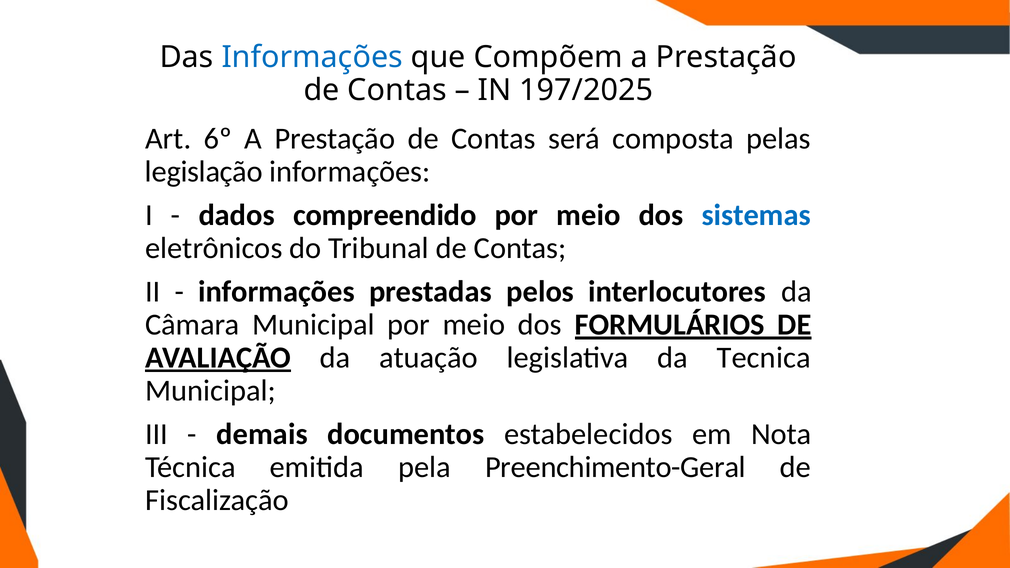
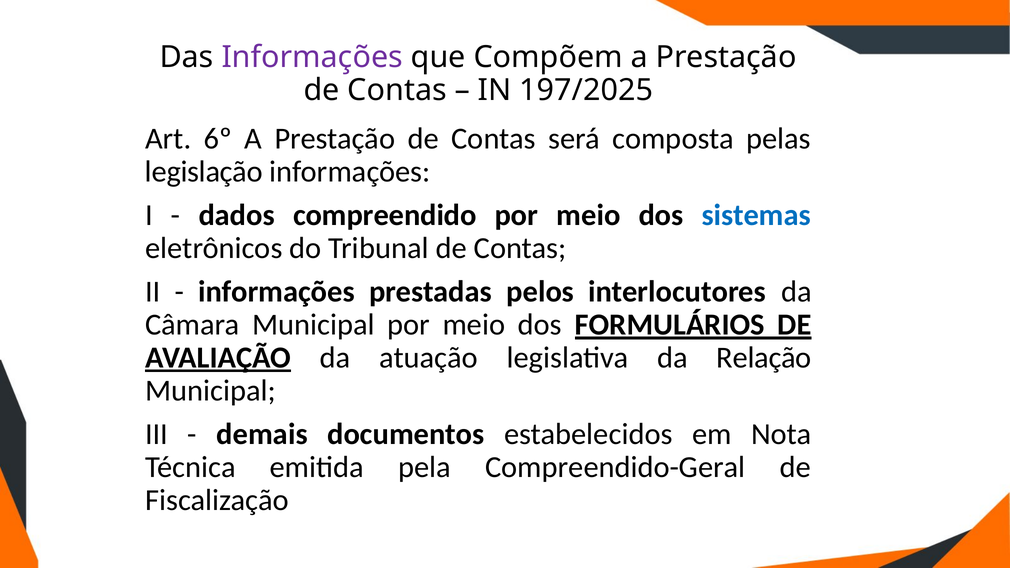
Informações colour: blue -> purple (312, 57)
Tecnica: Tecnica -> Relação (764, 358)
Preenchimento-Geral: Preenchimento-Geral -> Compreendido-Geral (615, 467)
